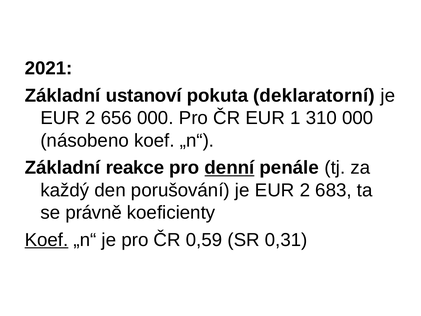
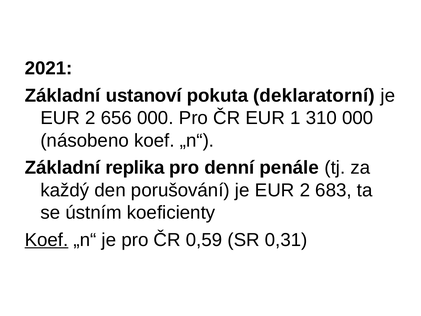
reakce: reakce -> replika (135, 168)
denní underline: present -> none (229, 168)
právně: právně -> ústním (94, 213)
